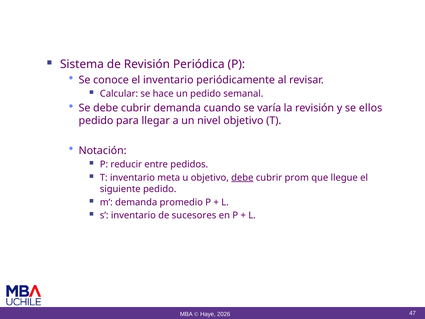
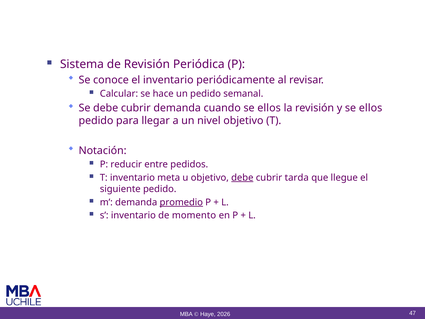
cuando se varía: varía -> ellos (269, 108)
prom: prom -> tarda (297, 178)
promedio underline: none -> present (181, 202)
sucesores: sucesores -> momento (194, 215)
